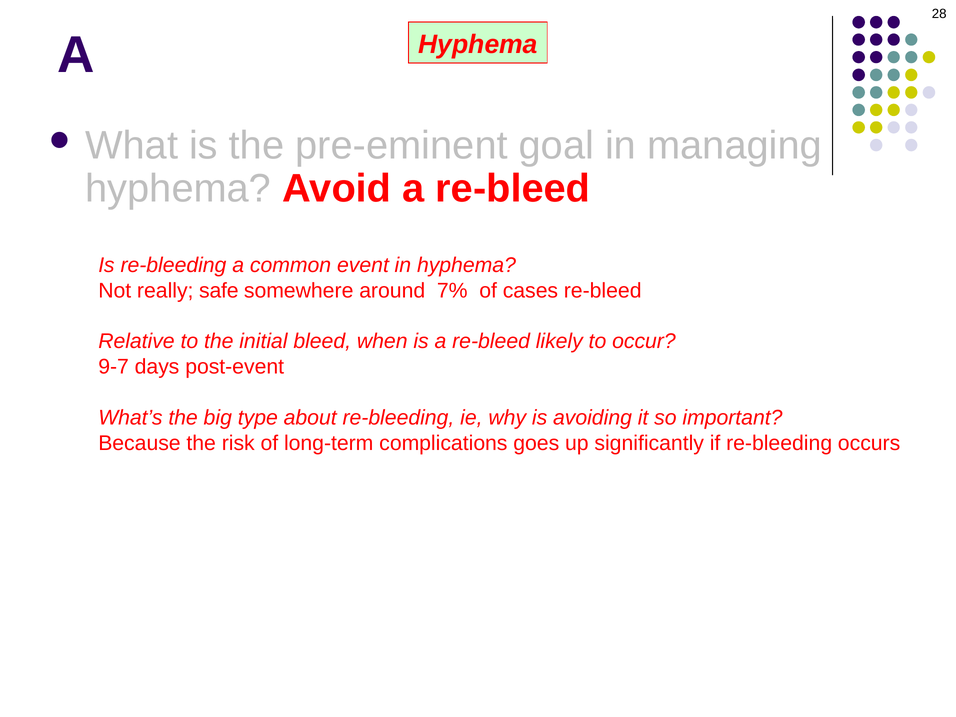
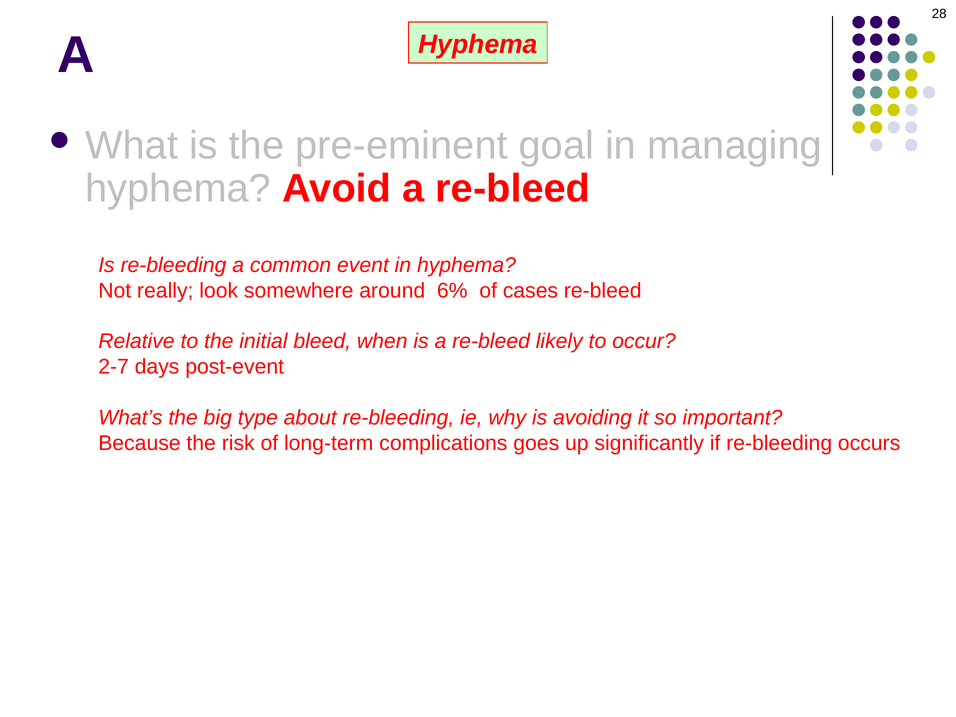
safe: safe -> look (219, 291)
7%: 7% -> 6% (452, 291)
9-7: 9-7 -> 2-7 (114, 367)
